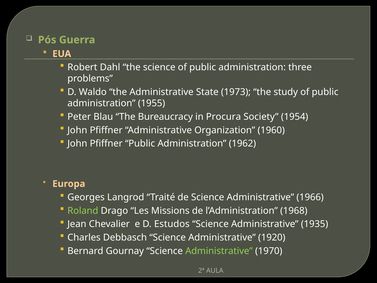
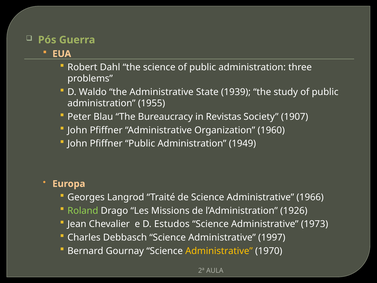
1973: 1973 -> 1939 (236, 92)
Procura: Procura -> Revistas (224, 117)
1954: 1954 -> 1907 (295, 117)
1962: 1962 -> 1949 (242, 143)
1968: 1968 -> 1926 (294, 210)
1935: 1935 -> 1973 (315, 224)
1920: 1920 -> 1997 (272, 237)
Administrative colour: light green -> yellow (219, 251)
